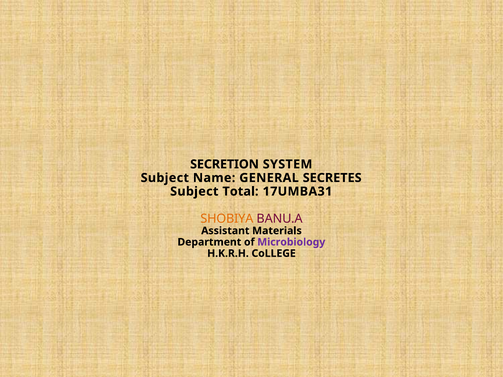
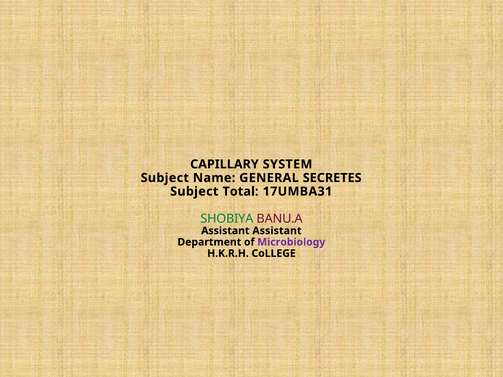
SECRETION: SECRETION -> CAPILLARY (224, 164)
SHOBIYA colour: orange -> green (227, 219)
Assistant Materials: Materials -> Assistant (277, 231)
